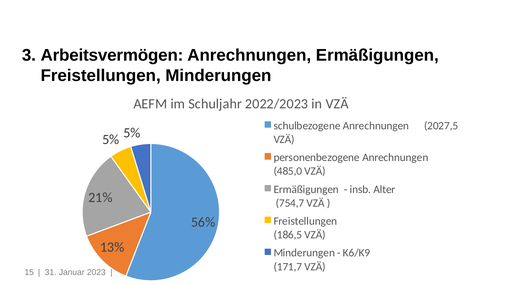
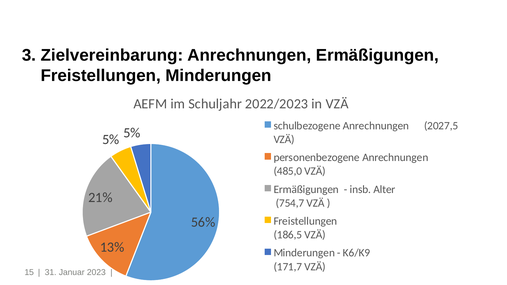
Arbeitsvermögen: Arbeitsvermögen -> Zielvereinbarung (112, 55)
